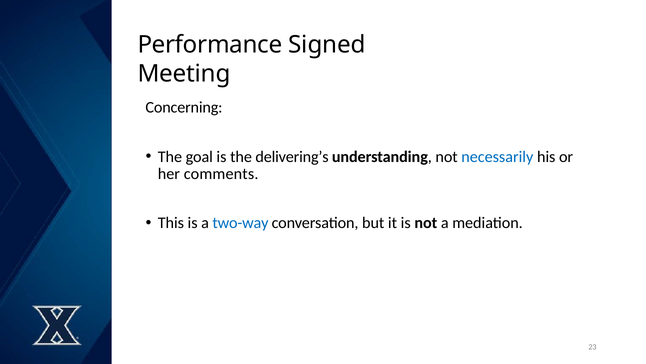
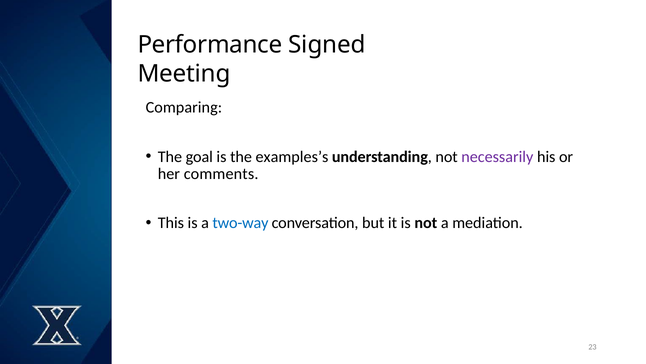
Concerning: Concerning -> Comparing (184, 107)
delivering’s: delivering’s -> examples’s (292, 156)
necessarily colour: blue -> purple (497, 156)
